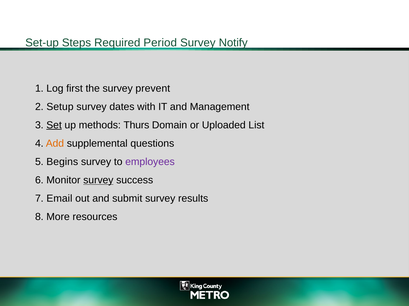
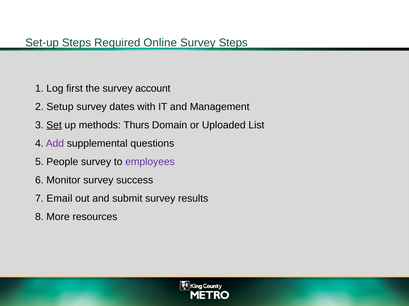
Period: Period -> Online (160, 43)
Survey Notify: Notify -> Steps (233, 43)
prevent: prevent -> account (153, 89)
Add colour: orange -> purple (55, 144)
Begins: Begins -> People (62, 162)
survey underline: present -> none (98, 181)
